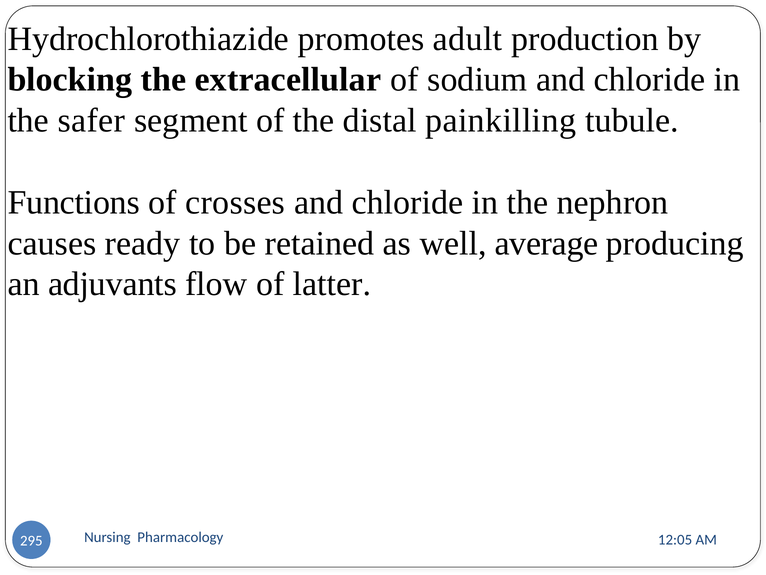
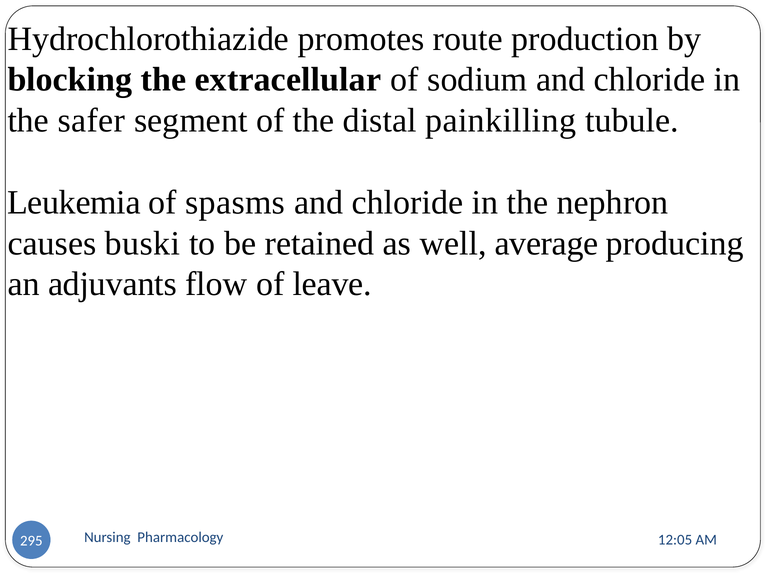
adult: adult -> route (468, 39)
Functions: Functions -> Leukemia (74, 202)
crosses: crosses -> spasms (235, 202)
ready: ready -> buski (143, 243)
latter: latter -> leave (332, 284)
